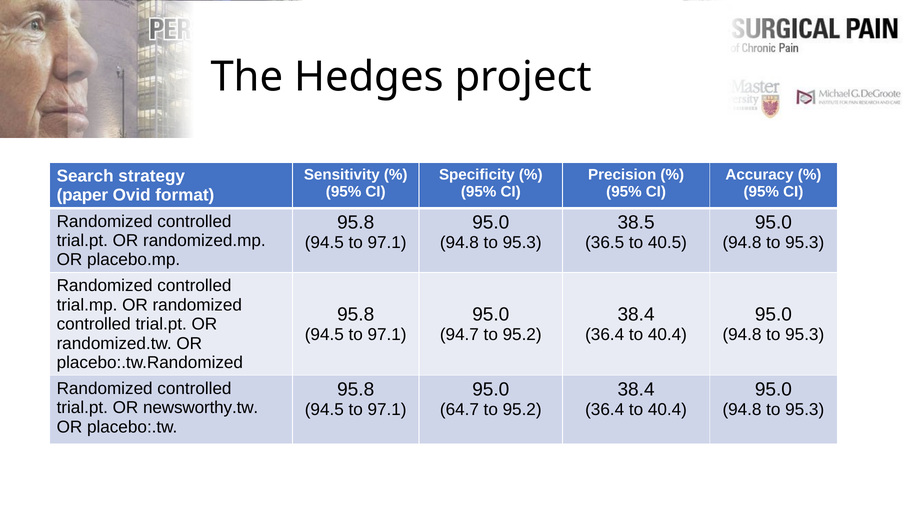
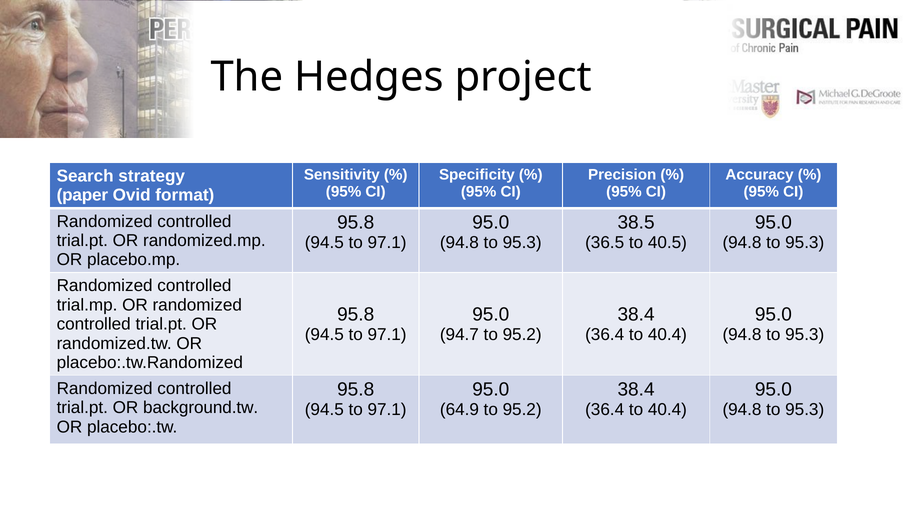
newsworthy.tw: newsworthy.tw -> background.tw (201, 407)
64.7: 64.7 -> 64.9 (459, 409)
